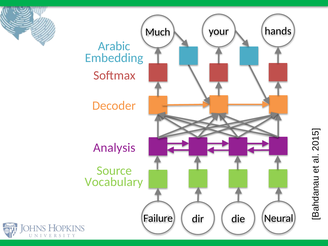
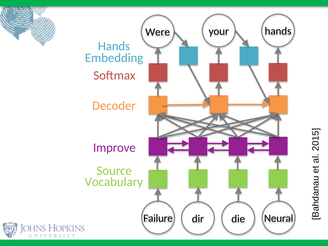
Much: Much -> Were (158, 32)
Arabic: Arabic -> Hands (114, 46)
Analysis: Analysis -> Improve (114, 148)
